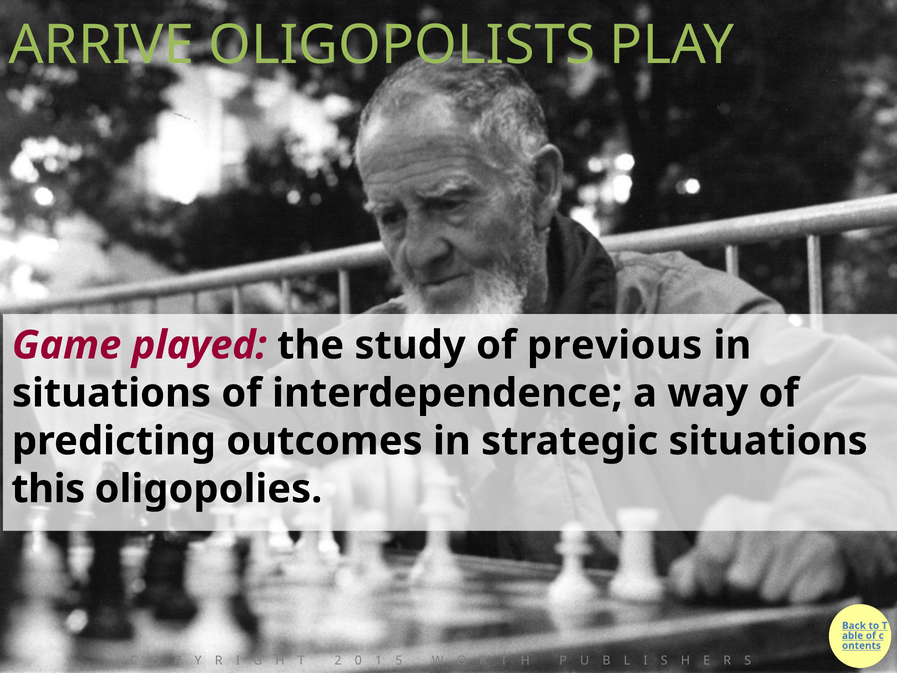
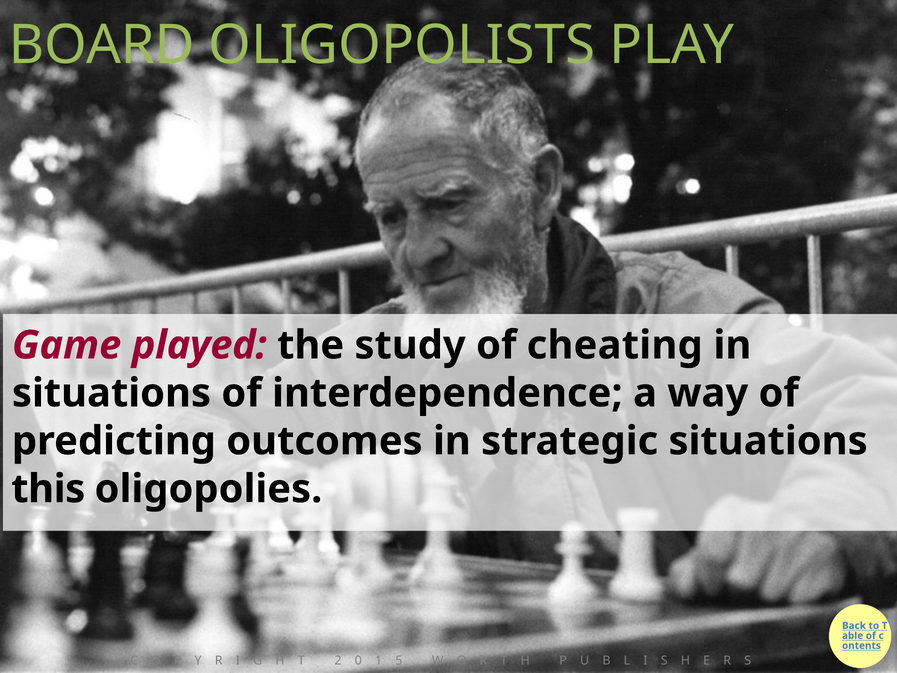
ARRIVE: ARRIVE -> BOARD (102, 45)
previous: previous -> cheating (615, 345)
